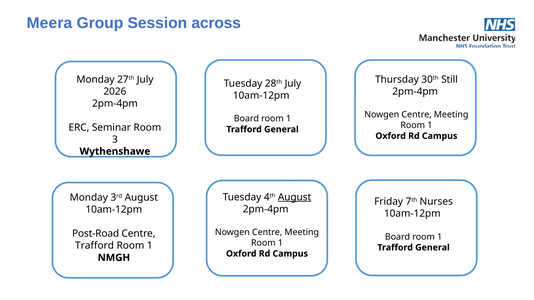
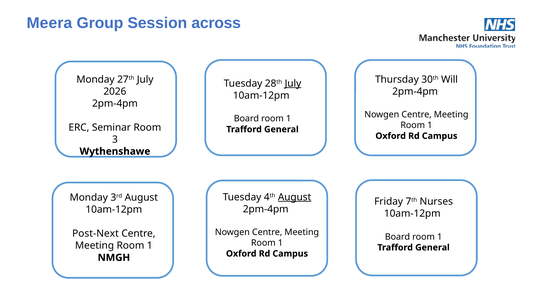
Still: Still -> Will (450, 79)
July underline: none -> present (293, 84)
Post-Road: Post-Road -> Post-Next (95, 234)
Trafford: Trafford -> Meeting (95, 246)
